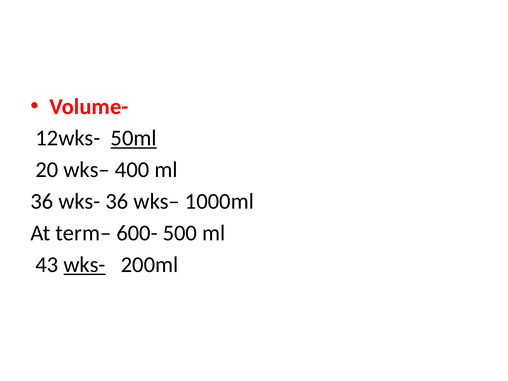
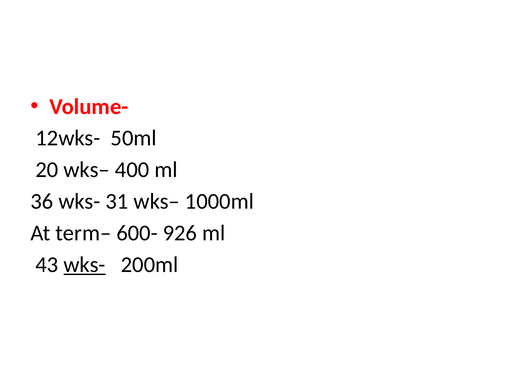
50ml underline: present -> none (134, 138)
wks- 36: 36 -> 31 (117, 201)
500: 500 -> 926 (180, 233)
